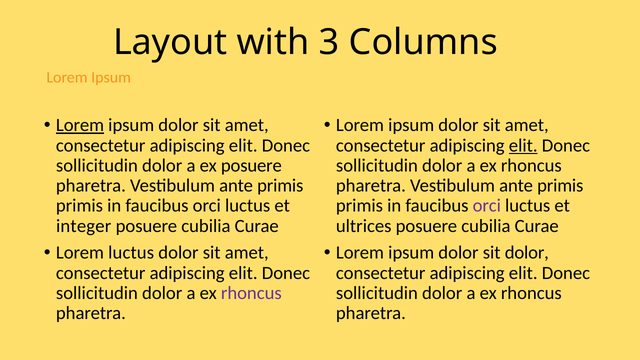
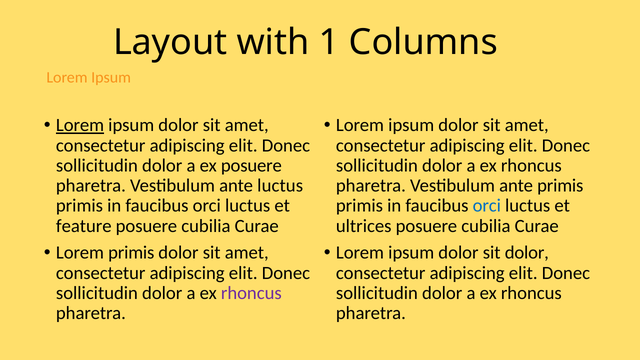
3: 3 -> 1 (329, 43)
elit underline: present -> none (523, 145)
primis: primis -> luctus (280, 186)
orci colour: purple -> blue (487, 206)
integer: integer -> feature (84, 226)
Lorem luctus: luctus -> primis (131, 253)
